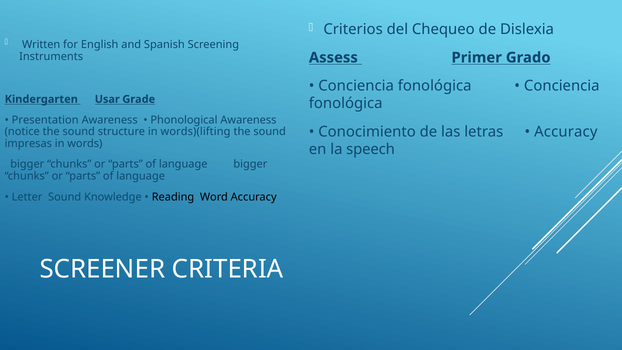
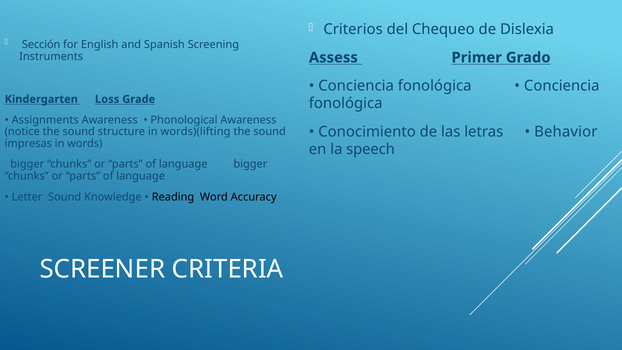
Written: Written -> Sección (41, 45)
Usar: Usar -> Loss (107, 99)
Presentation: Presentation -> Assignments (45, 120)
Accuracy: Accuracy -> Behavior (566, 132)
